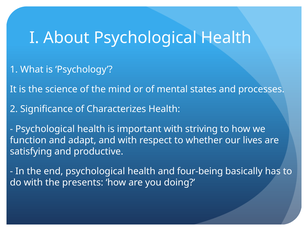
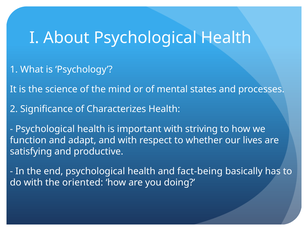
four-being: four-being -> fact-being (200, 171)
presents: presents -> oriented (83, 183)
